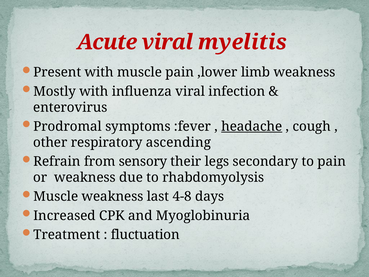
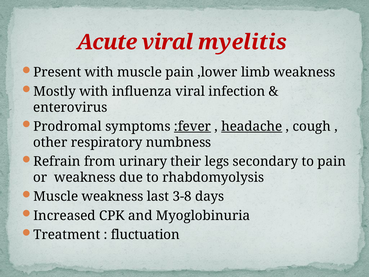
:fever underline: none -> present (192, 126)
ascending: ascending -> numbness (179, 142)
sensory: sensory -> urinary (143, 161)
4-8: 4-8 -> 3-8 (182, 196)
